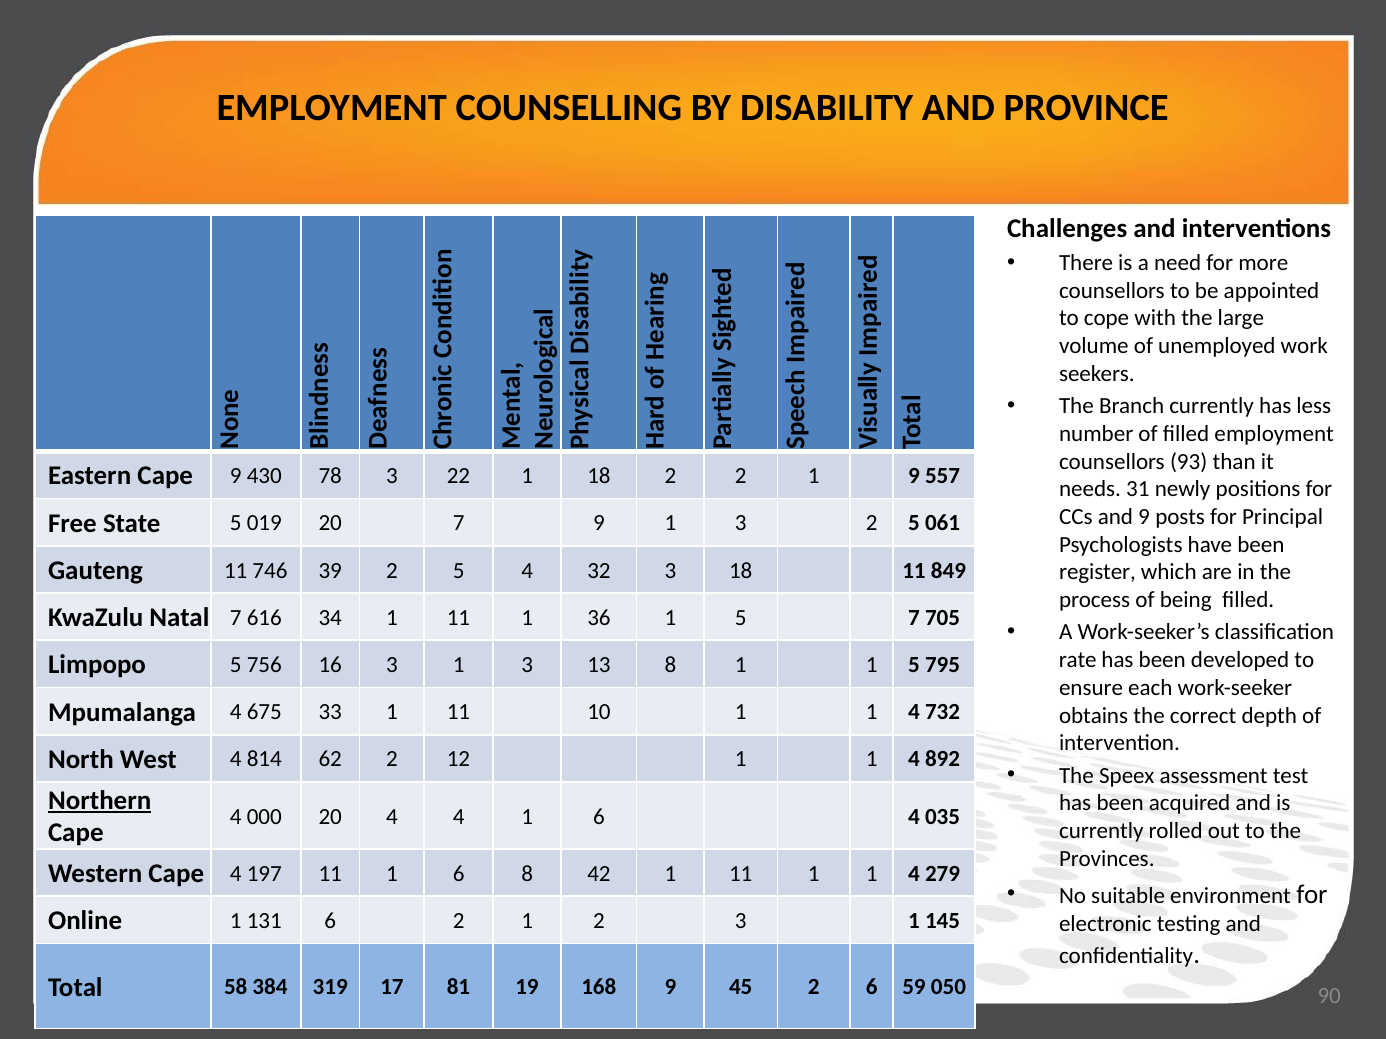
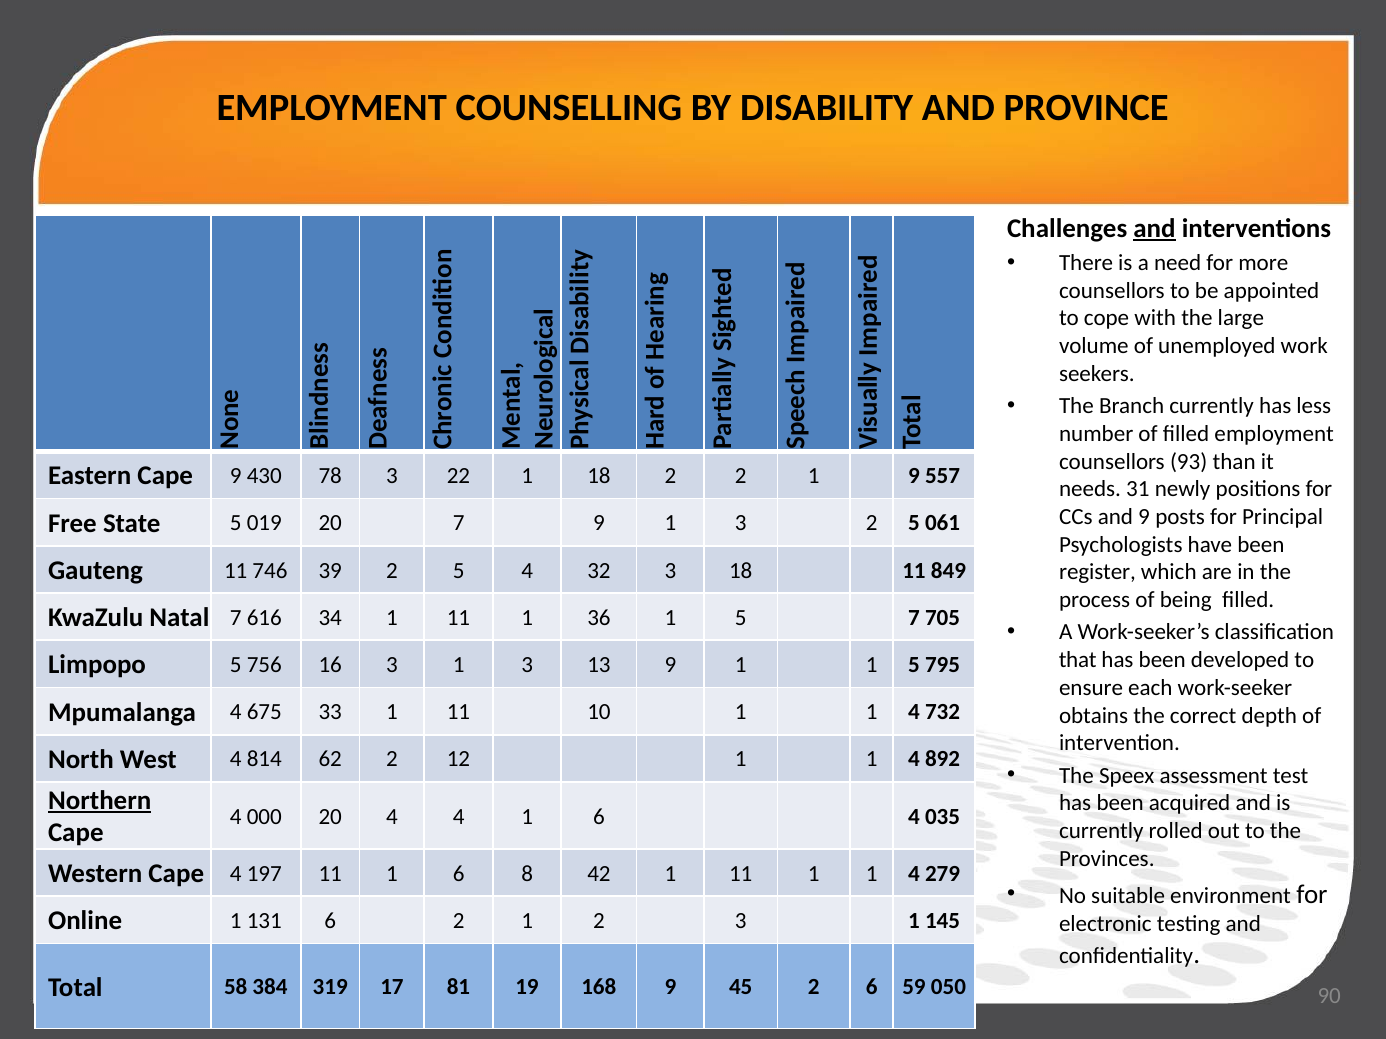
and underline: none -> present (1155, 229)
rate: rate -> that (1078, 660)
13 8: 8 -> 9 (670, 665)
